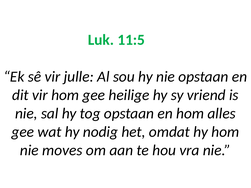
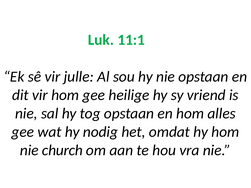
11:5: 11:5 -> 11:1 (131, 40)
moves: moves -> church (62, 150)
